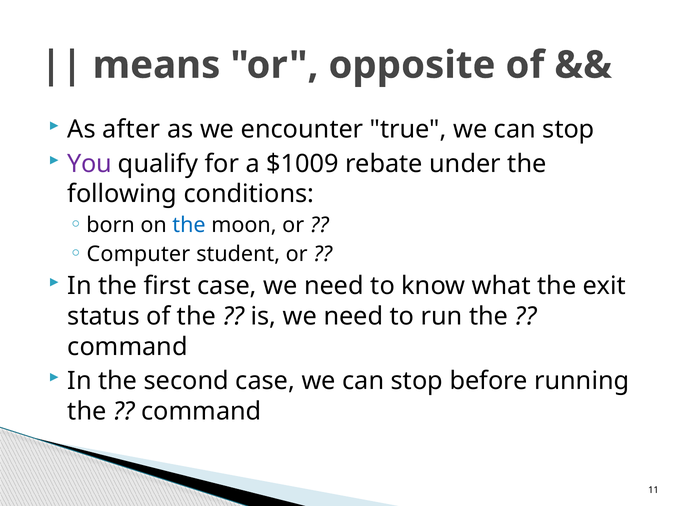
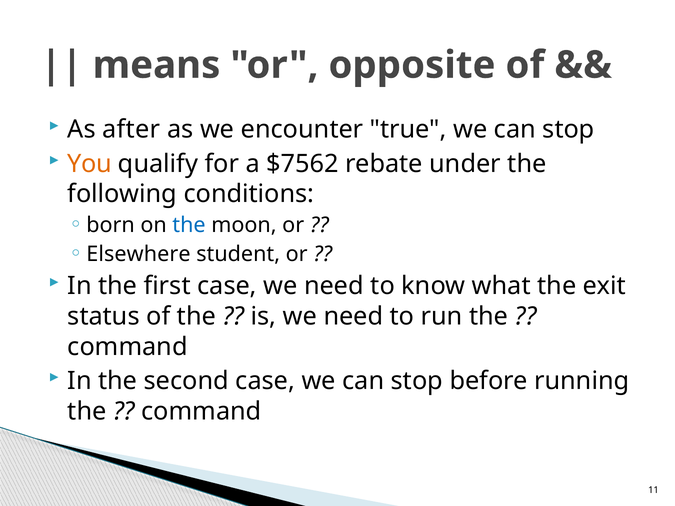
You colour: purple -> orange (90, 164)
$1009: $1009 -> $7562 (303, 164)
Computer: Computer -> Elsewhere (138, 254)
